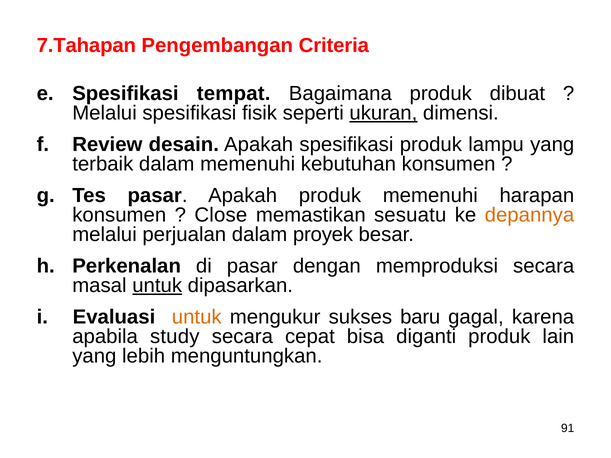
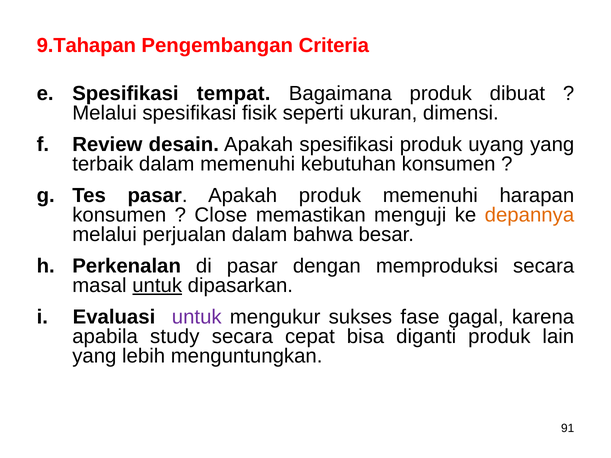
7.Tahapan: 7.Tahapan -> 9.Tahapan (86, 46)
ukuran underline: present -> none (383, 113)
lampu: lampu -> uyang (496, 144)
sesuatu: sesuatu -> menguji (410, 215)
proyek: proyek -> bahwa (323, 235)
untuk colour: orange -> purple (197, 317)
baru: baru -> fase (420, 317)
